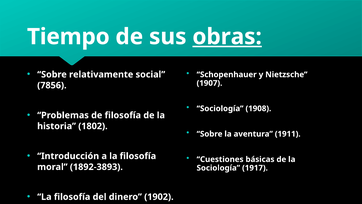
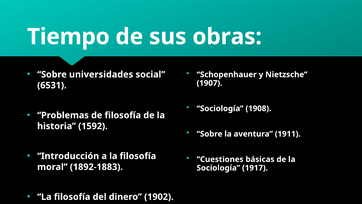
obras underline: present -> none (227, 37)
relativamente: relativamente -> universidades (101, 74)
7856: 7856 -> 6531 (52, 85)
1802: 1802 -> 1592 (93, 126)
1892-3893: 1892-3893 -> 1892-1883 (96, 167)
